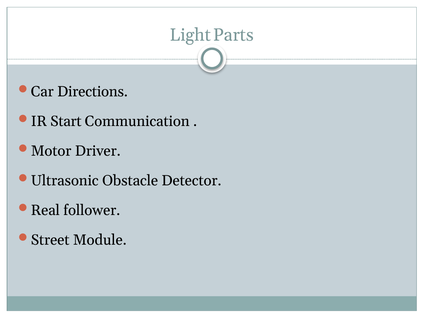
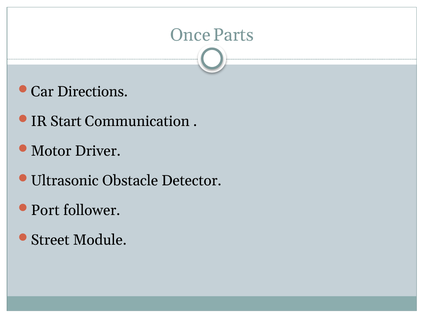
Light: Light -> Once (190, 35)
Real: Real -> Port (45, 210)
